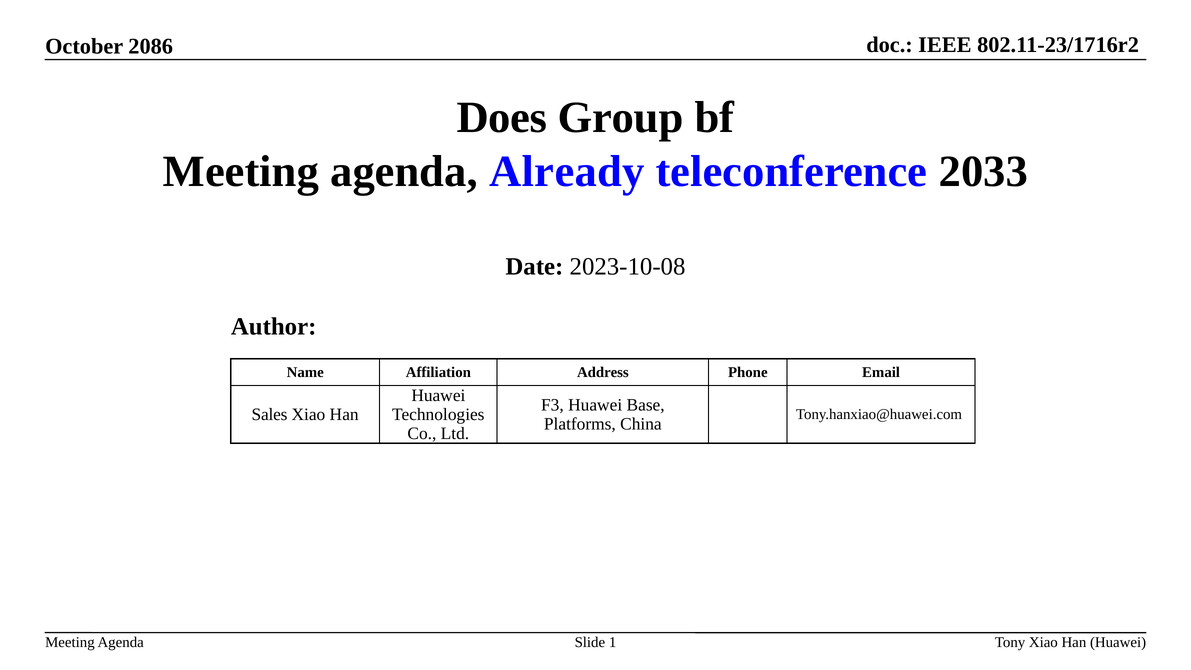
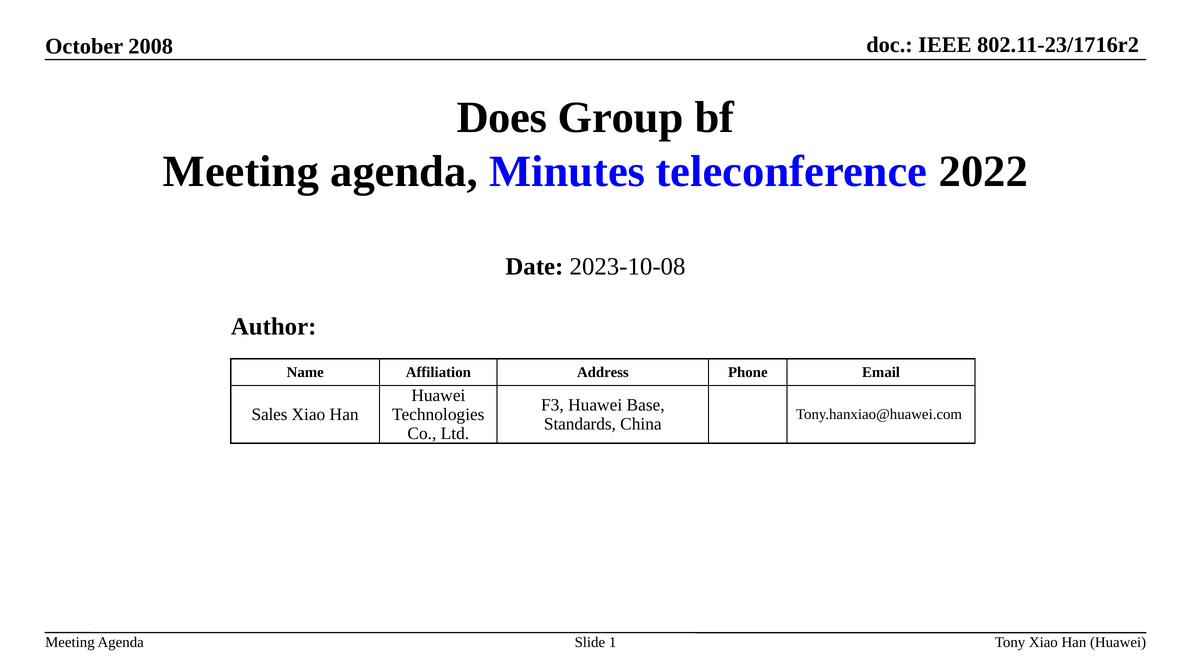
2086: 2086 -> 2008 (151, 46)
Already: Already -> Minutes (567, 171)
2033: 2033 -> 2022 (983, 171)
Platforms: Platforms -> Standards (580, 424)
